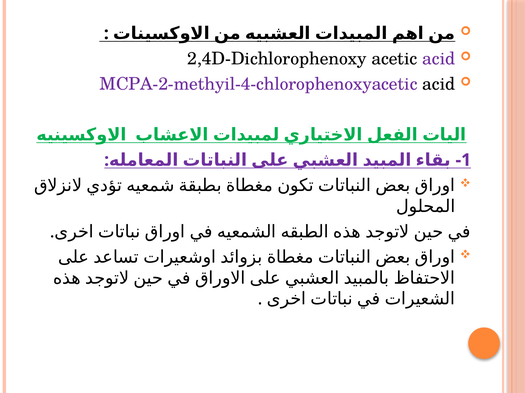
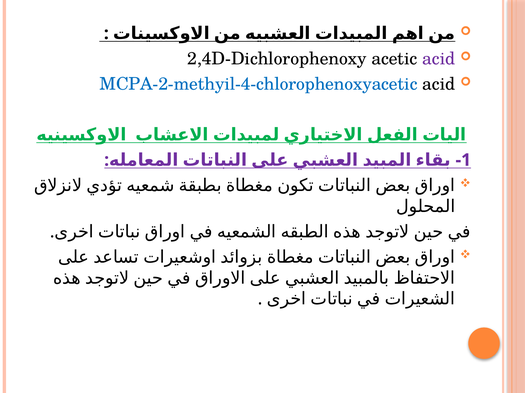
MCPA-2-methyil-4-chlorophenoxyacetic colour: purple -> blue (259, 84)
